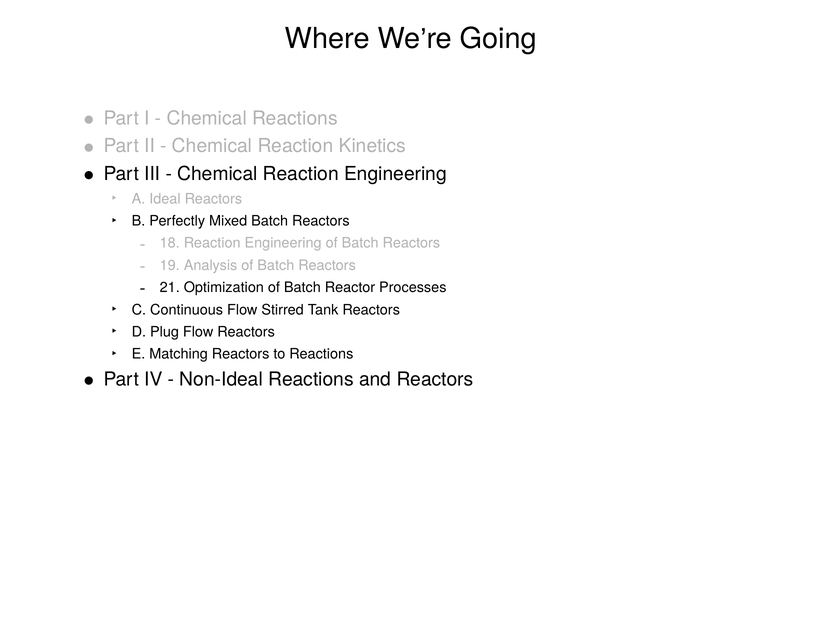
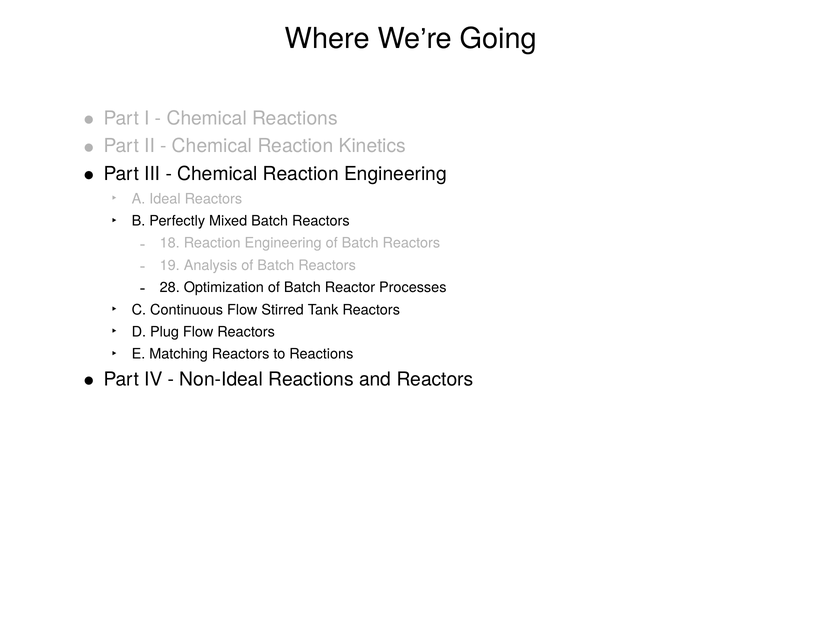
21: 21 -> 28 (170, 287)
